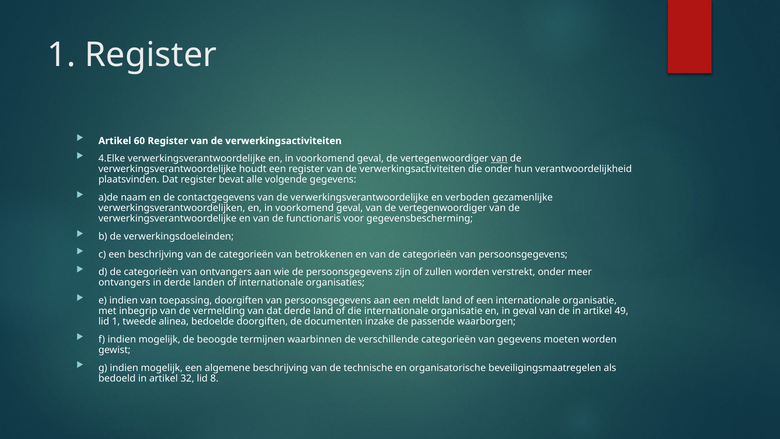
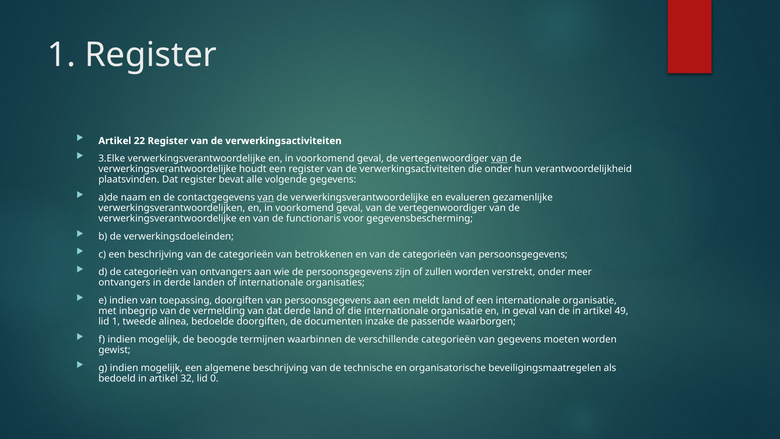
60: 60 -> 22 (139, 141)
4.Elke: 4.Elke -> 3.Elke (112, 159)
van underline: none -> present (266, 198)
verboden: verboden -> evalueren (468, 198)
8: 8 -> 0 (214, 378)
